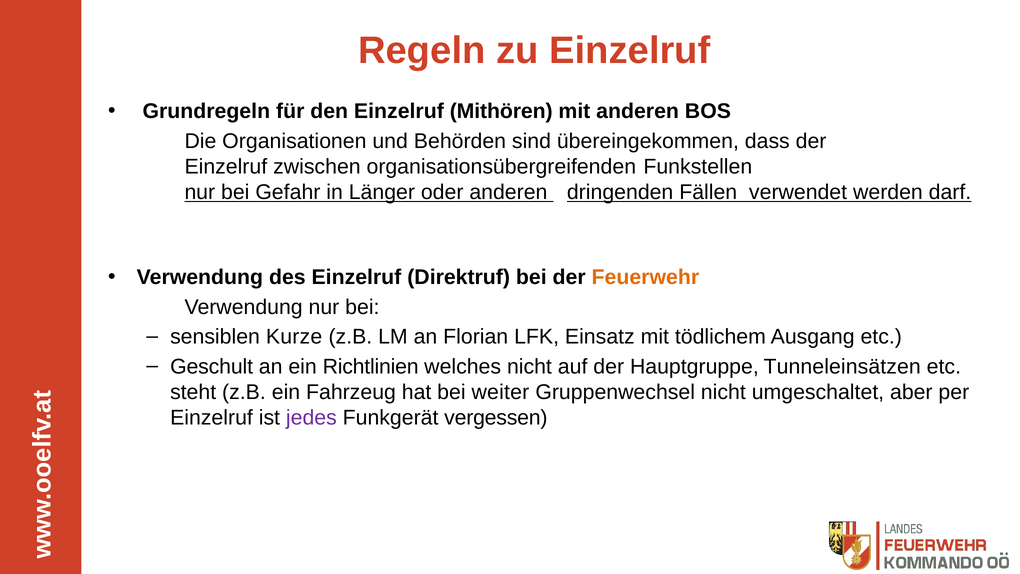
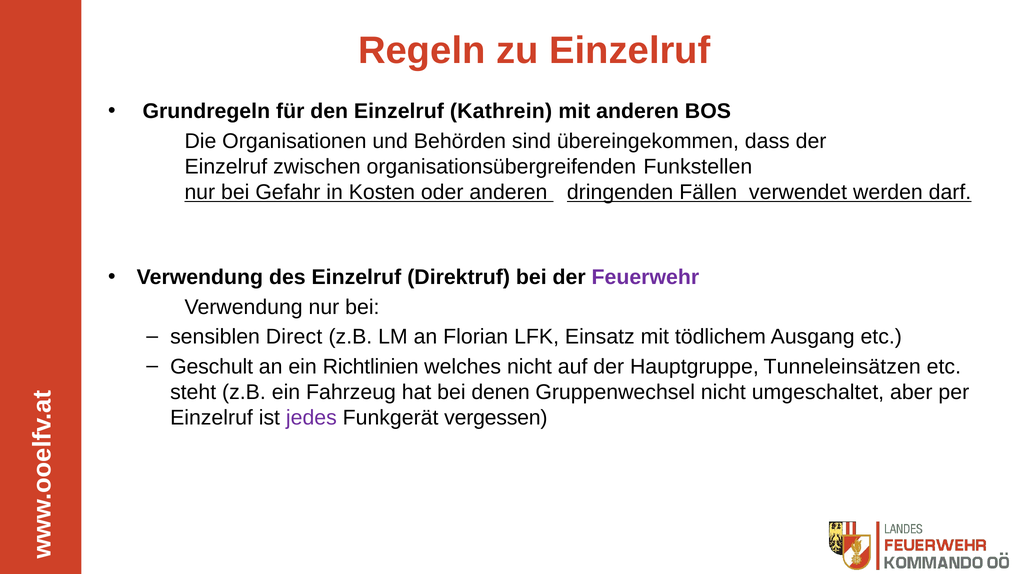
Mithören: Mithören -> Kathrein (501, 111)
Länger: Länger -> Kosten (382, 192)
Feuerwehr colour: orange -> purple (645, 277)
Kurze: Kurze -> Direct (294, 337)
weiter: weiter -> denen (501, 392)
